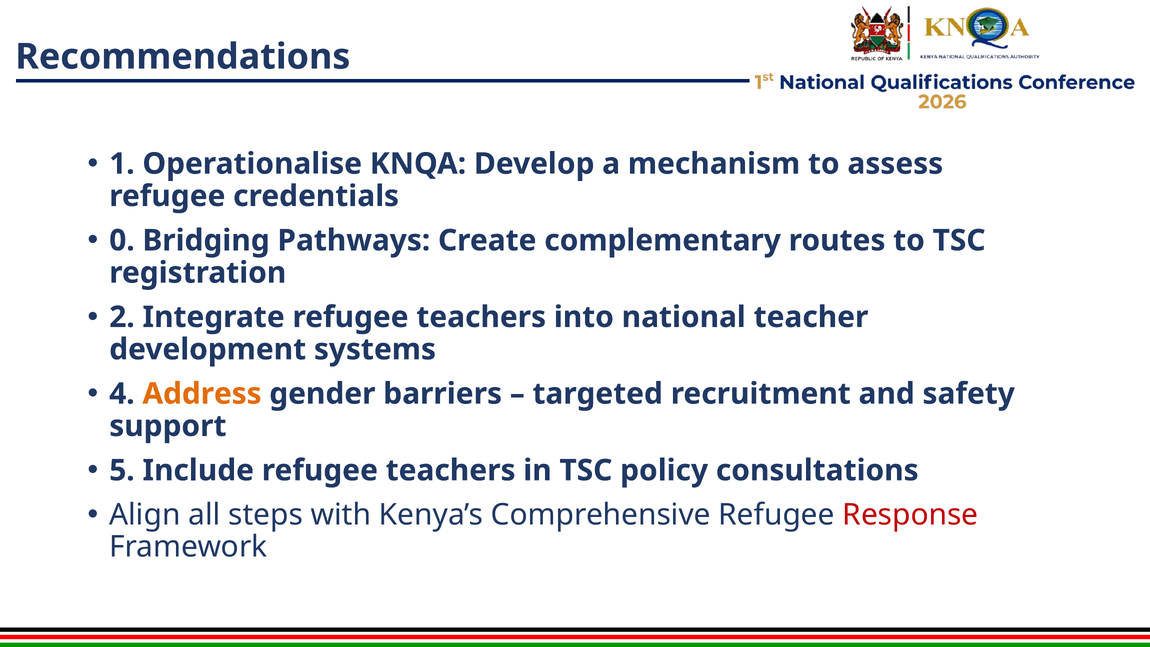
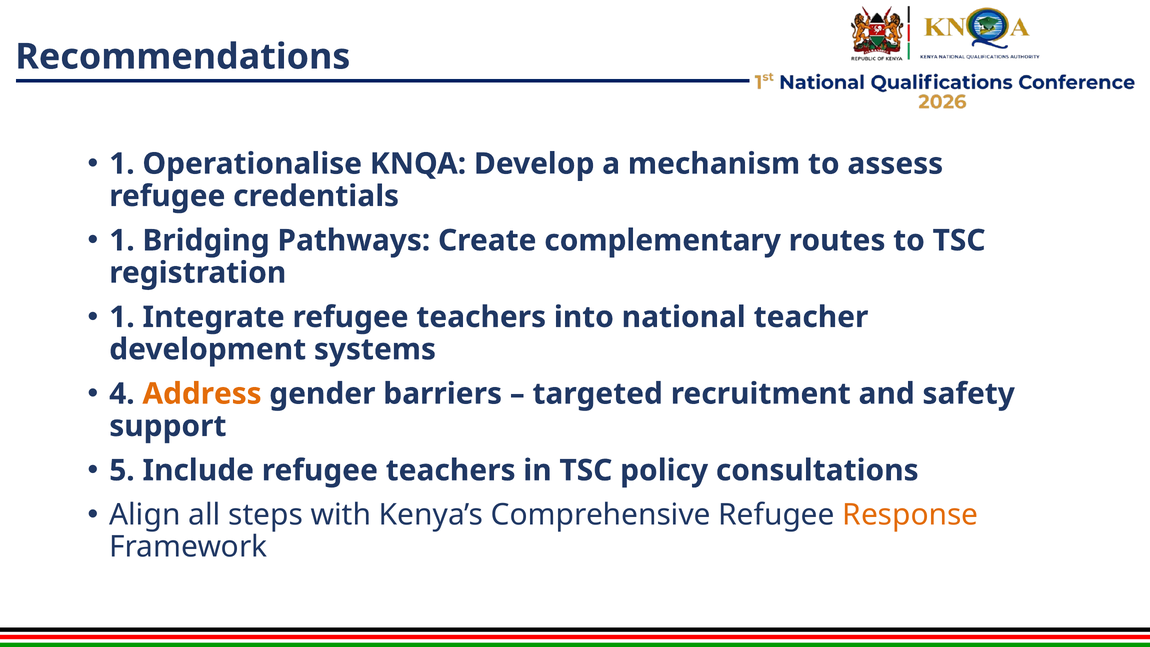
0: 0 -> 1 (122, 240)
2: 2 -> 1 (122, 317)
Response colour: red -> orange (910, 515)
